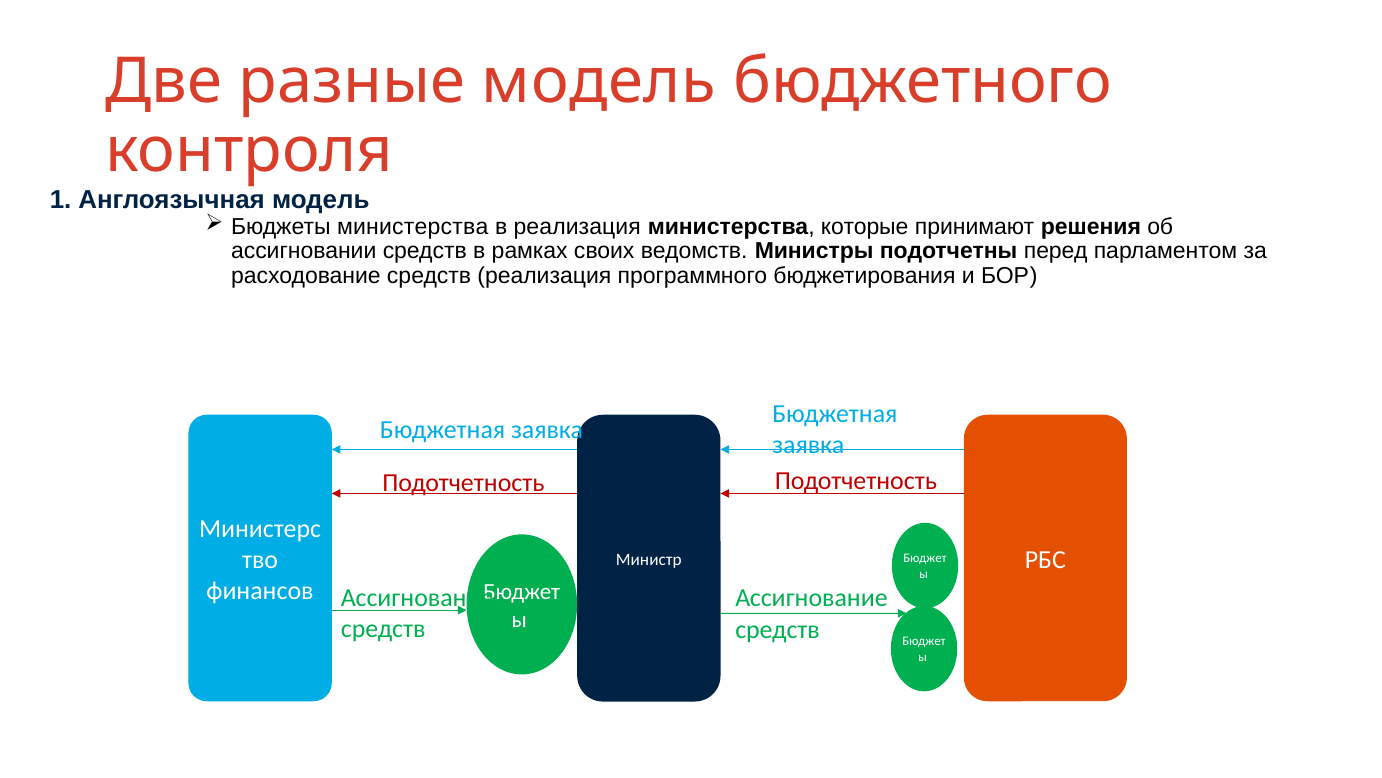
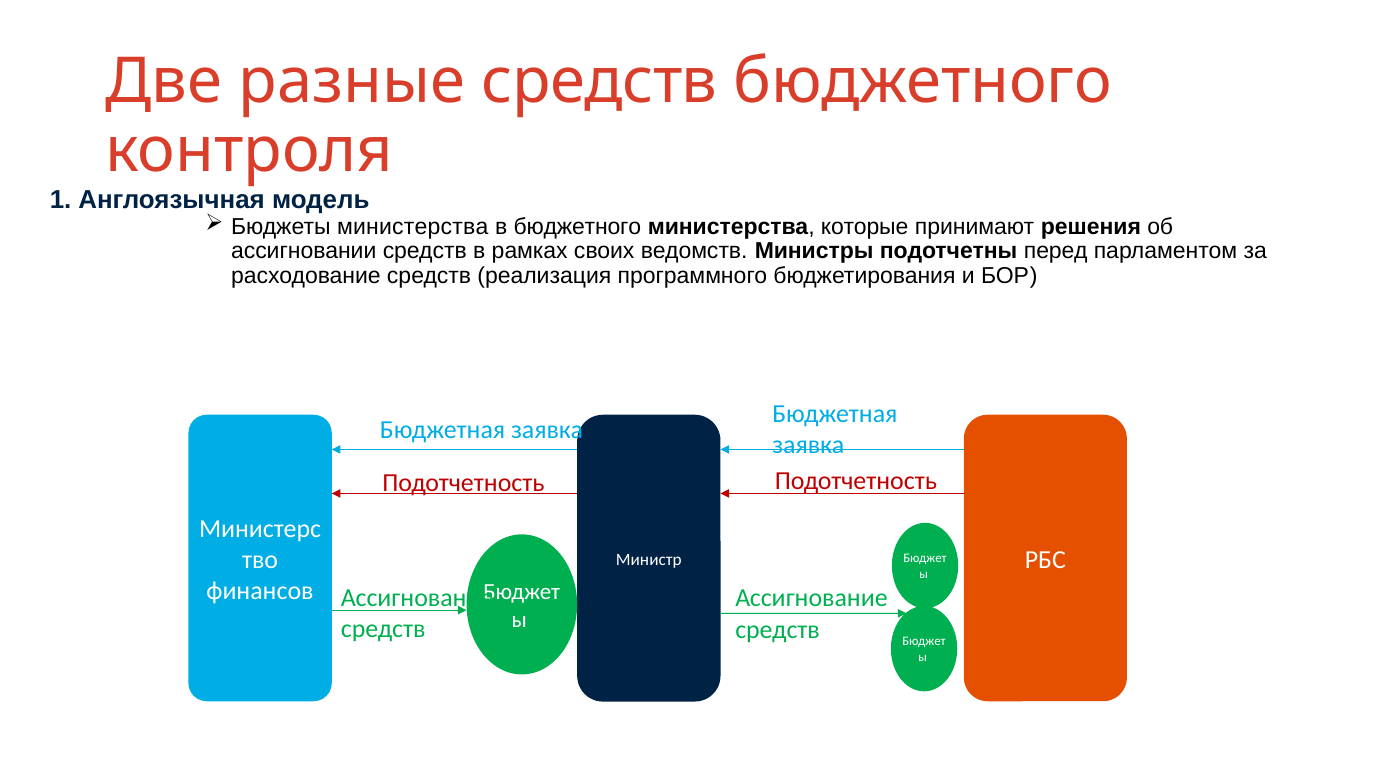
разные модель: модель -> средств (600, 82)
в реализация: реализация -> бюджетного (577, 226)
